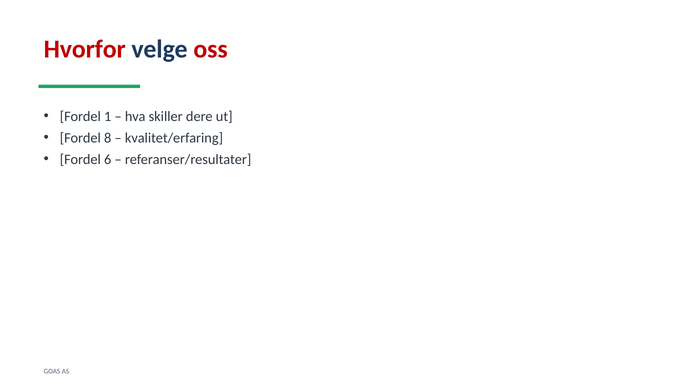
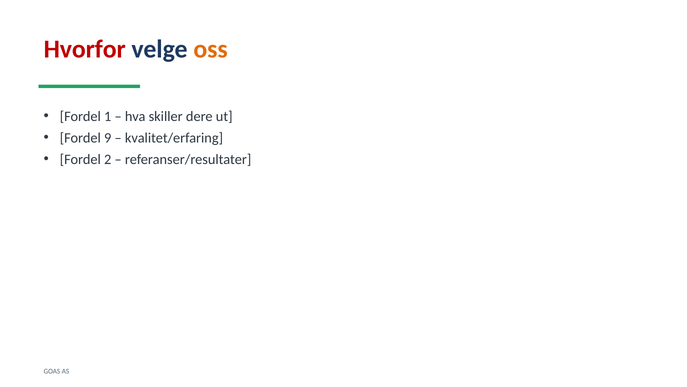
oss colour: red -> orange (211, 49)
8: 8 -> 9 (108, 138)
6: 6 -> 2 (108, 159)
